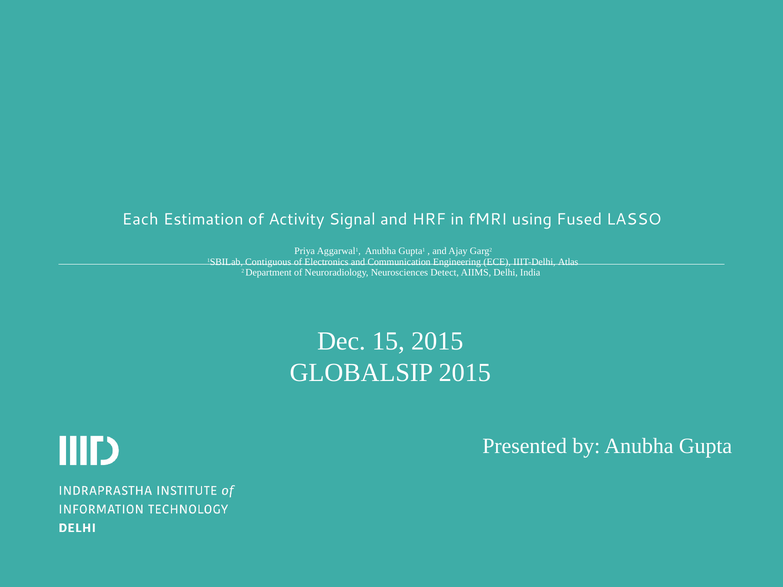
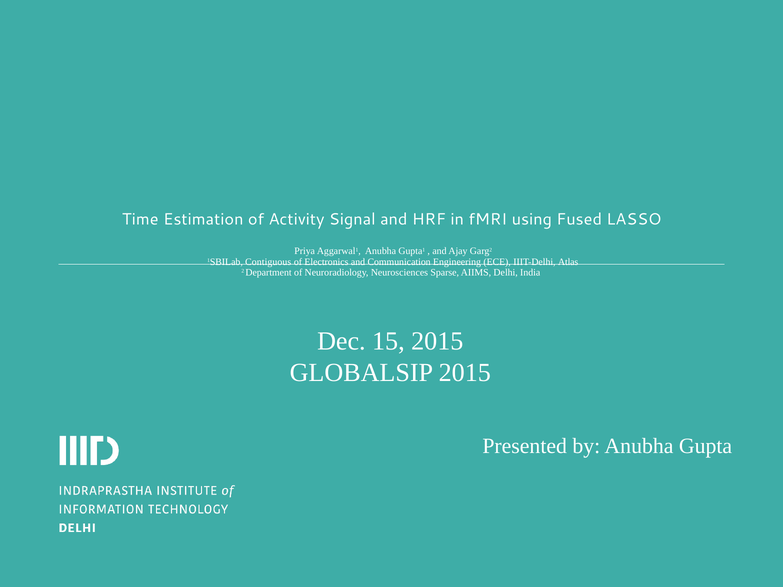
Each: Each -> Time (140, 220)
Detect: Detect -> Sparse (445, 273)
